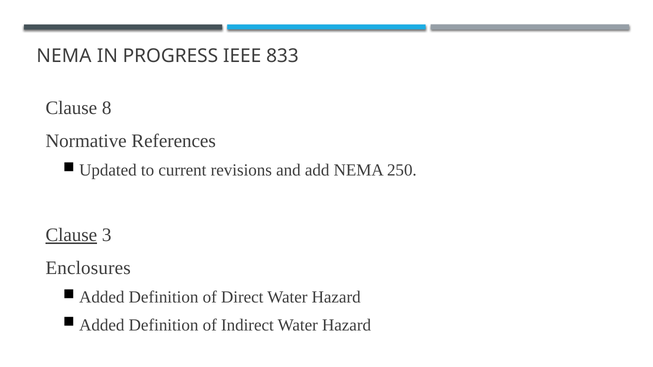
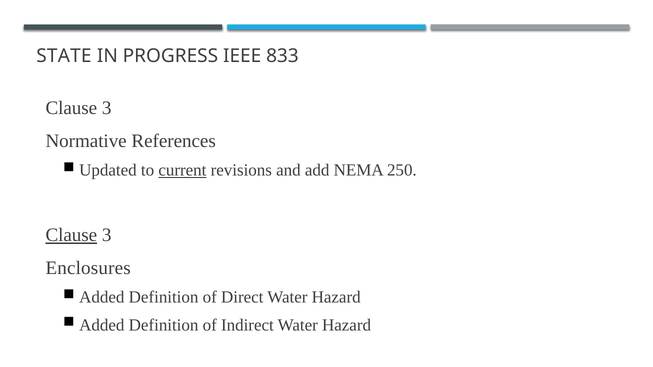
NEMA: NEMA -> STATE (64, 56)
8: 8 -> 3 (107, 108)
current underline: none -> present (182, 170)
